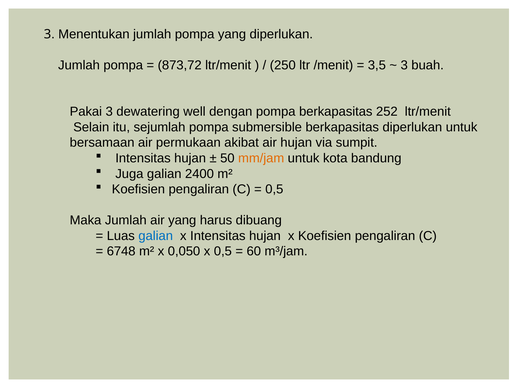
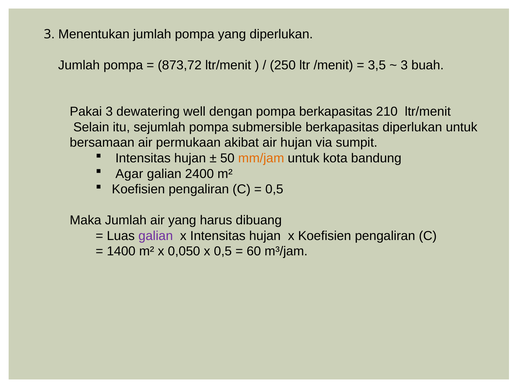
252: 252 -> 210 (387, 112)
Juga: Juga -> Agar (129, 174)
galian colour: blue -> purple (156, 236)
6748: 6748 -> 1400 (121, 252)
